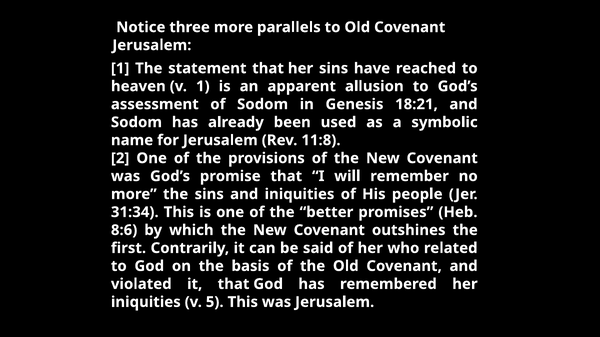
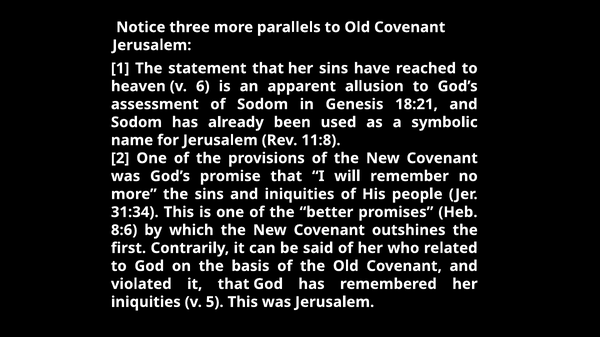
v 1: 1 -> 6 (203, 86)
